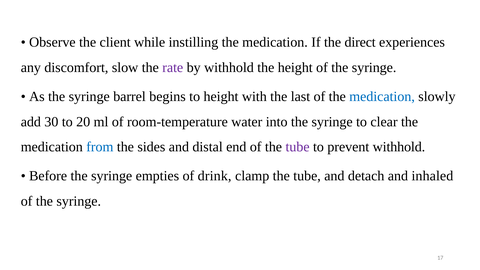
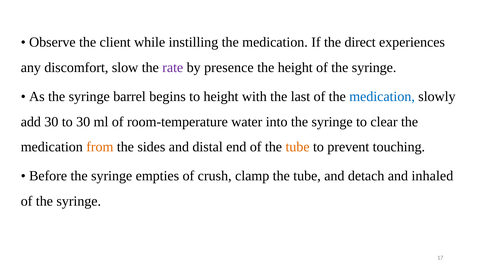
by withhold: withhold -> presence (229, 67)
to 20: 20 -> 30 (83, 122)
from colour: blue -> orange (100, 147)
tube colour: purple -> orange (298, 147)
prevent withhold: withhold -> touching (399, 147)
drink: drink -> crush (215, 176)
